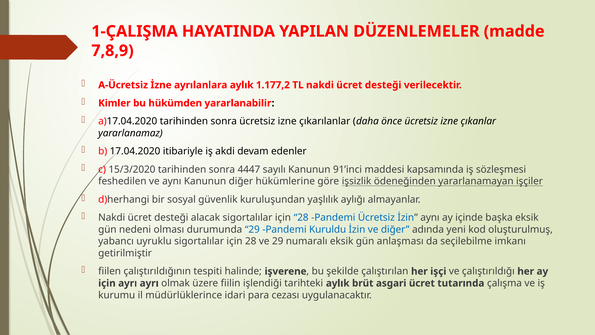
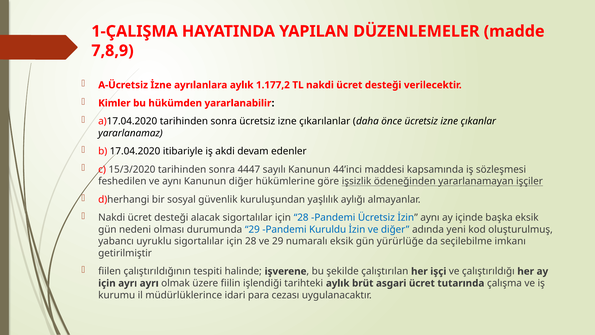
91’inci: 91’inci -> 44’inci (347, 169)
anlaşması: anlaşması -> yürürlüğe (400, 241)
